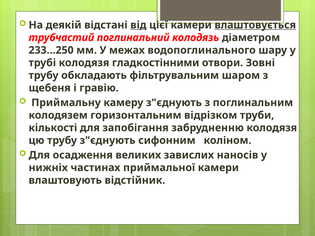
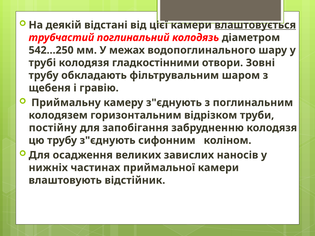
від underline: present -> none (138, 25)
233…250: 233…250 -> 542…250 (51, 50)
кількості: кількості -> постійну (53, 128)
